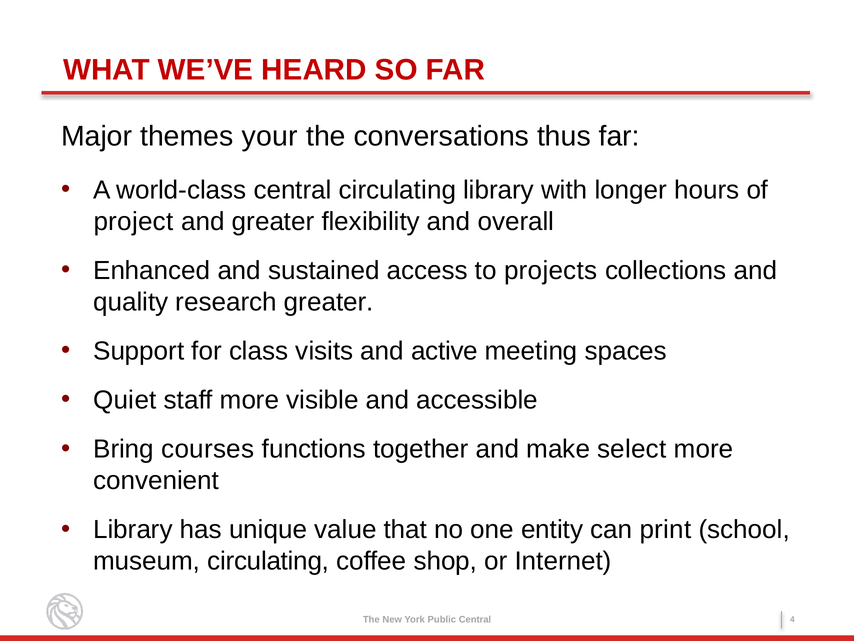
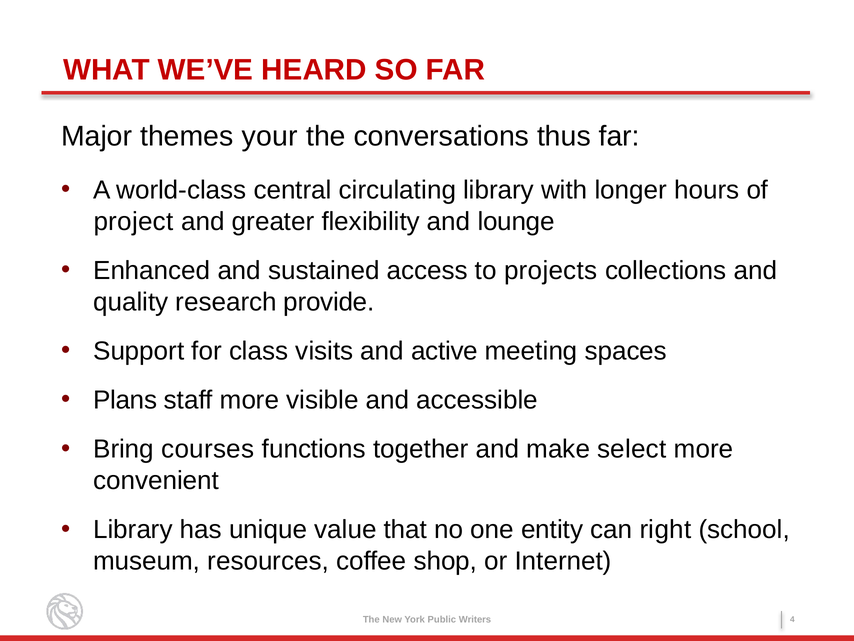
overall: overall -> lounge (516, 221)
research greater: greater -> provide (329, 302)
Quiet: Quiet -> Plans (125, 400)
print: print -> right (665, 529)
museum circulating: circulating -> resources (268, 561)
Central: Central -> Writers (475, 619)
